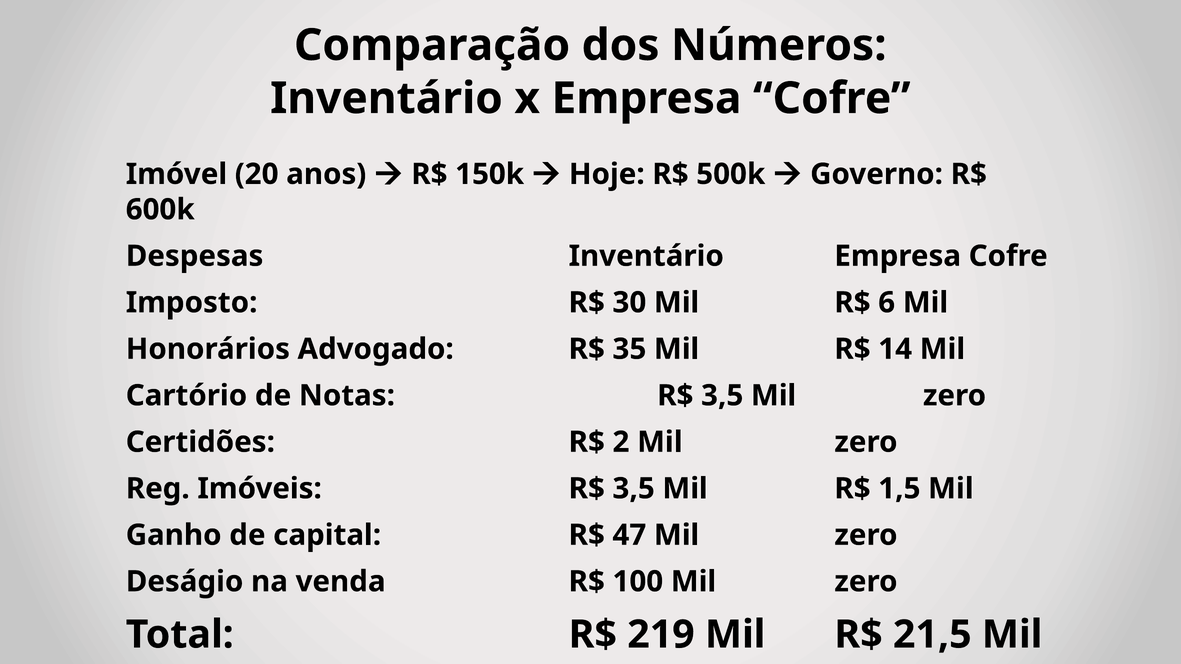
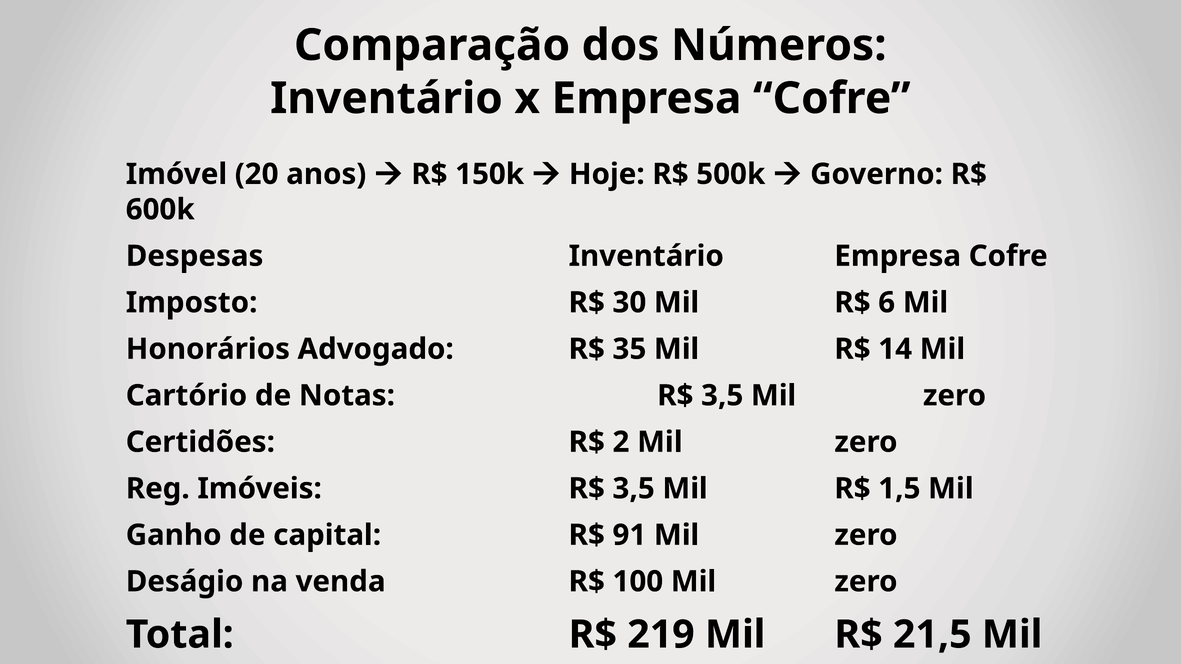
47: 47 -> 91 (629, 535)
